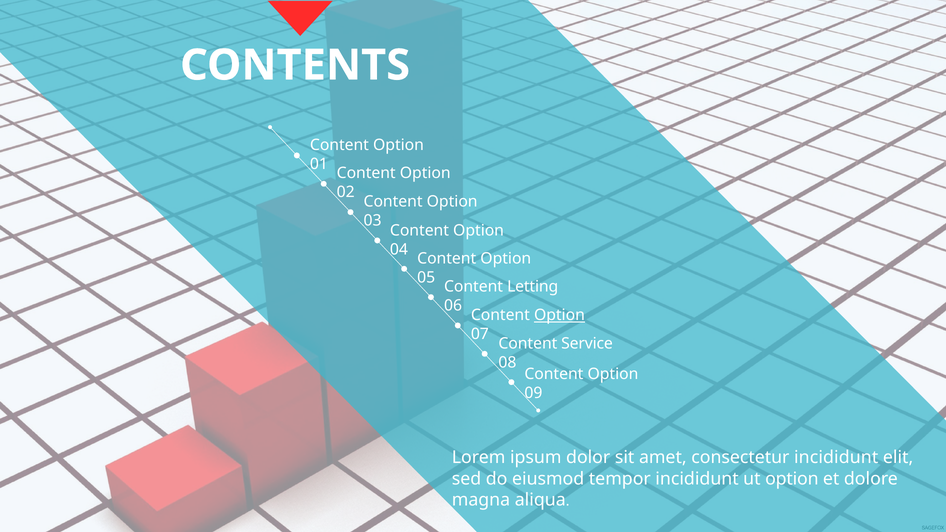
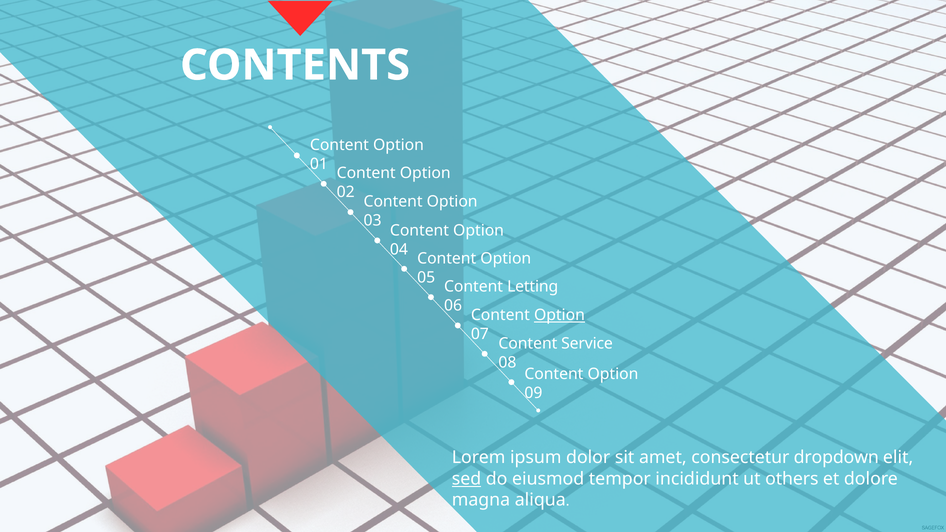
consectetur incididunt: incididunt -> dropdown (836, 458)
sed underline: none -> present (467, 479)
ut option: option -> others (792, 479)
